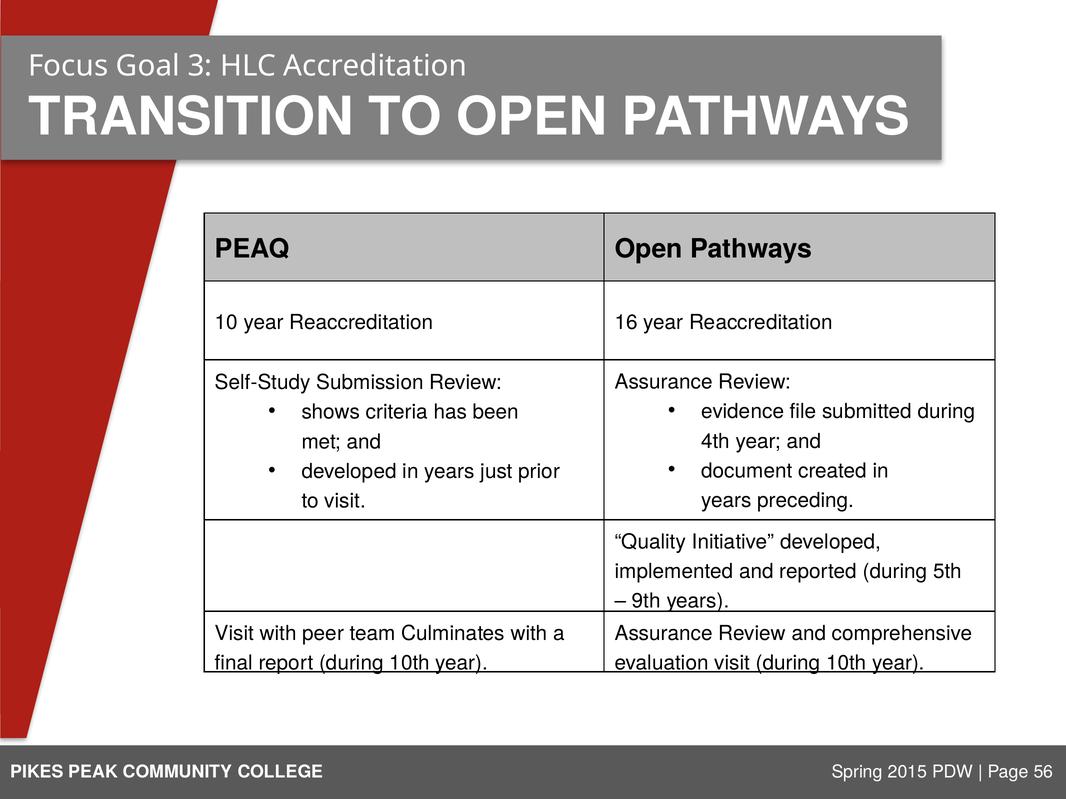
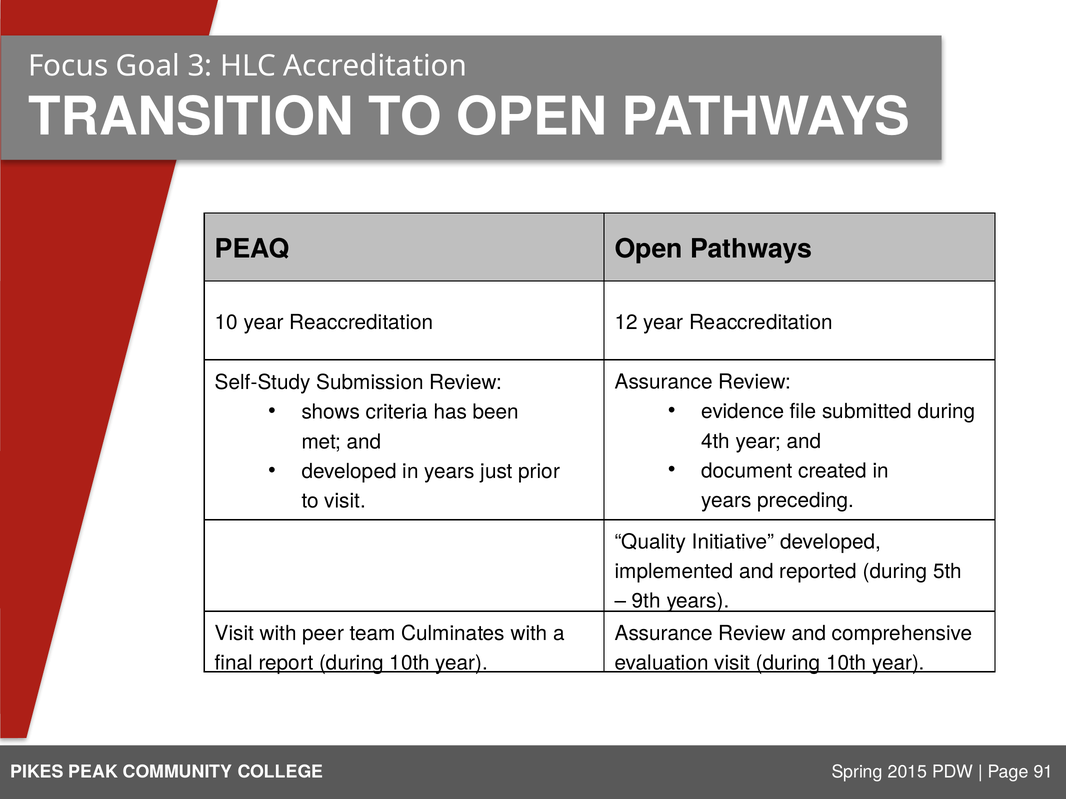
16: 16 -> 12 (626, 323)
56: 56 -> 91 (1043, 772)
